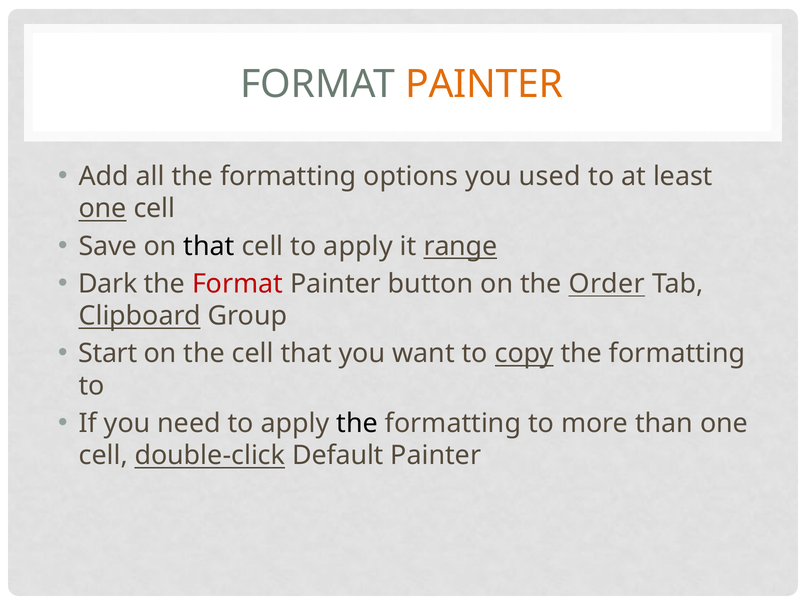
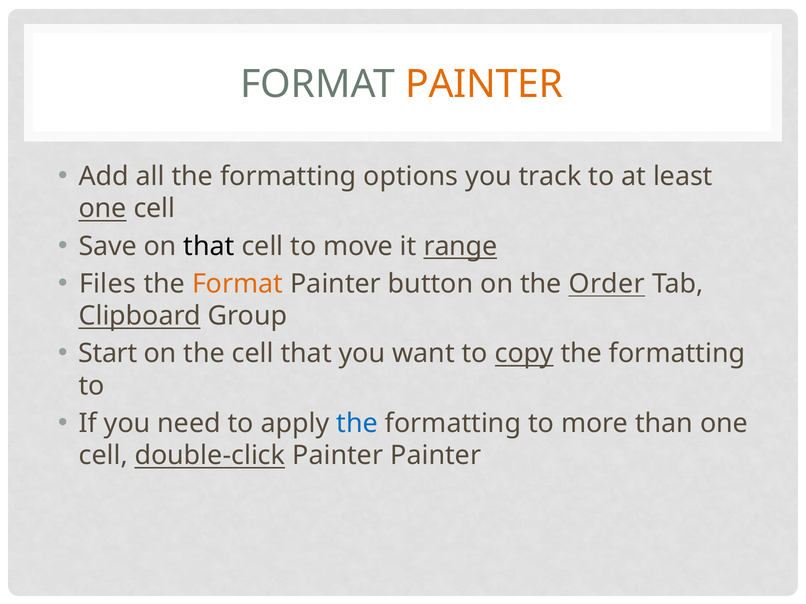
used: used -> track (550, 177)
cell to apply: apply -> move (358, 246)
Dark: Dark -> Files (107, 284)
Format colour: red -> orange (238, 284)
the colour: black -> blue (357, 424)
double-click Default: Default -> Painter (338, 456)
